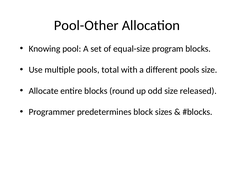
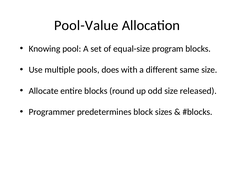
Pool-Other: Pool-Other -> Pool-Value (86, 25)
total: total -> does (110, 70)
different pools: pools -> same (190, 70)
